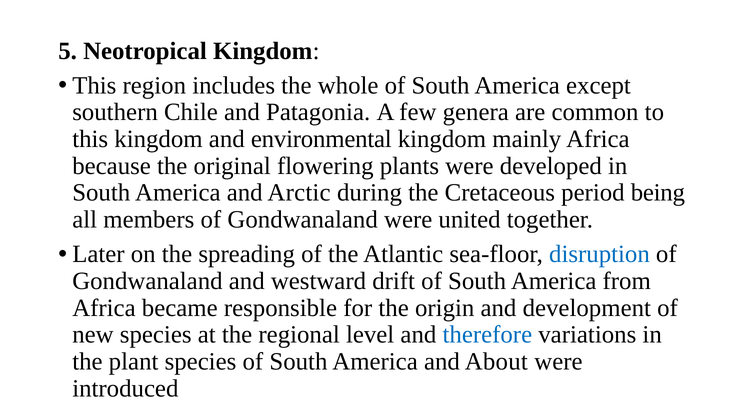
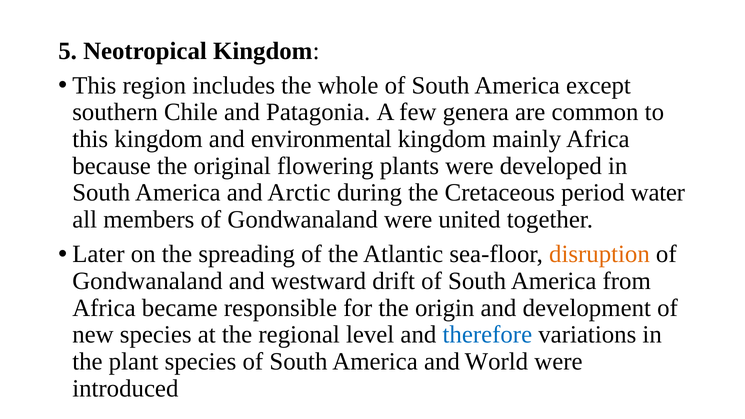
being: being -> water (658, 193)
disruption colour: blue -> orange (599, 254)
About: About -> World (496, 362)
